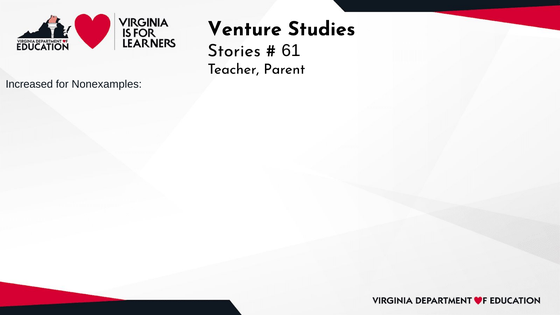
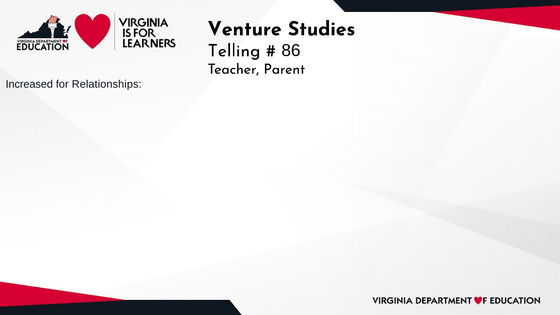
Stories: Stories -> Telling (234, 51)
61: 61 -> 86 (291, 51)
Nonexamples: Nonexamples -> Relationships (107, 84)
